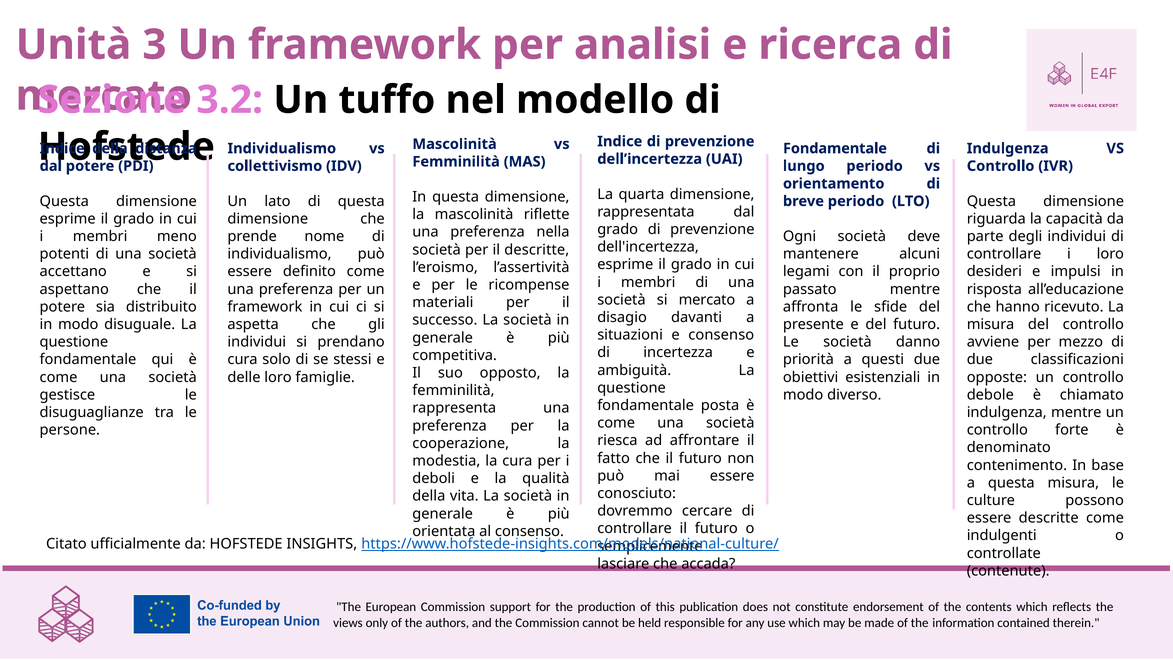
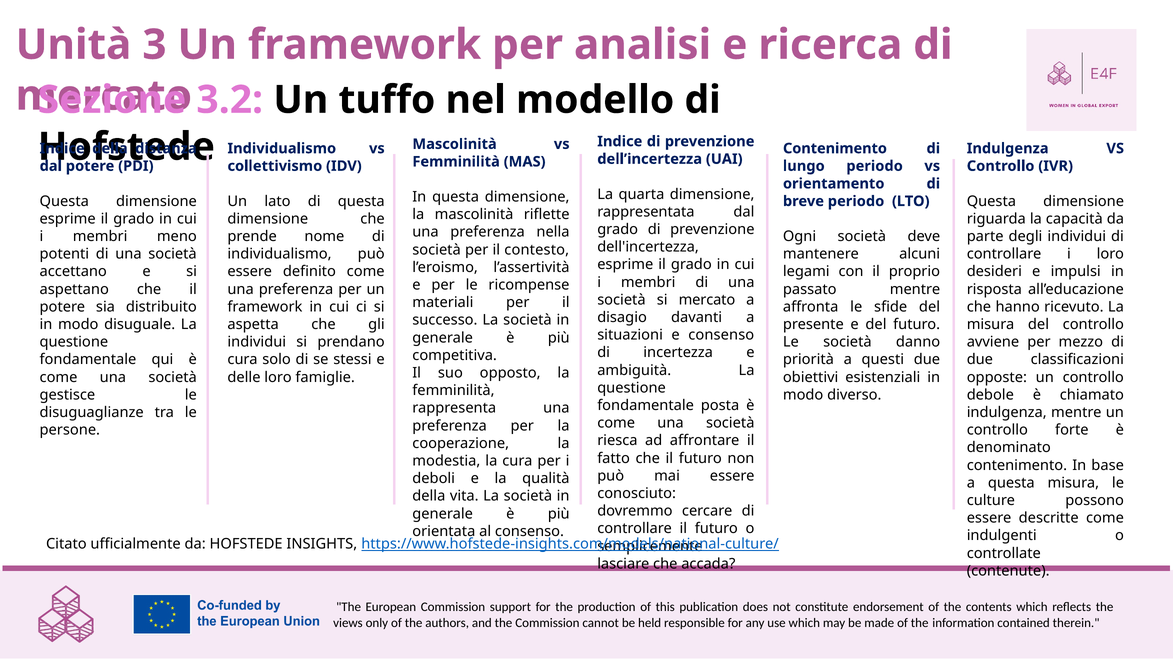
Fondamentale: Fondamentale -> Contenimento (835, 148)
il descritte: descritte -> contesto (537, 250)
